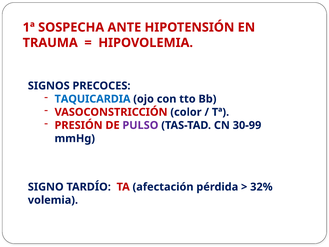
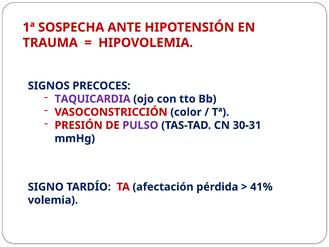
TAQUICARDIA colour: blue -> purple (93, 99)
30-99: 30-99 -> 30-31 (247, 125)
32%: 32% -> 41% (261, 187)
